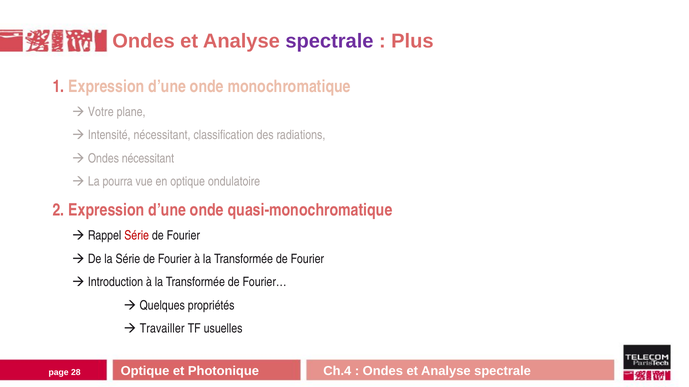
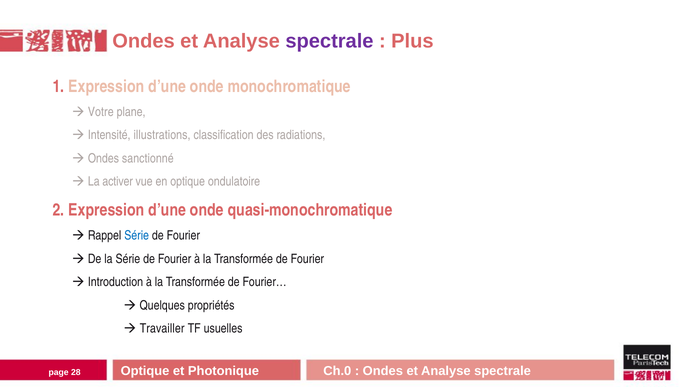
Intensité nécessitant: nécessitant -> illustrations (162, 135)
Ondes nécessitant: nécessitant -> sanctionné (148, 158)
pourra: pourra -> activer (118, 182)
Série colour: red -> blue (137, 236)
Ch.4: Ch.4 -> Ch.0 (337, 372)
